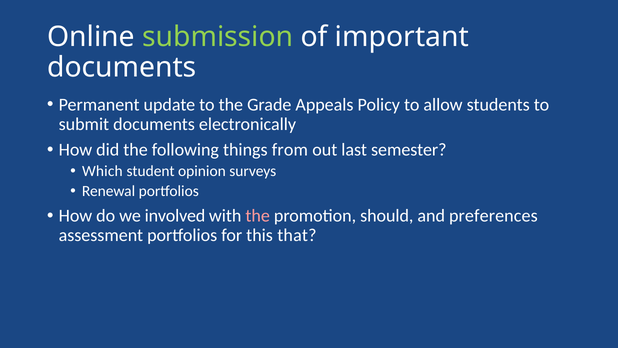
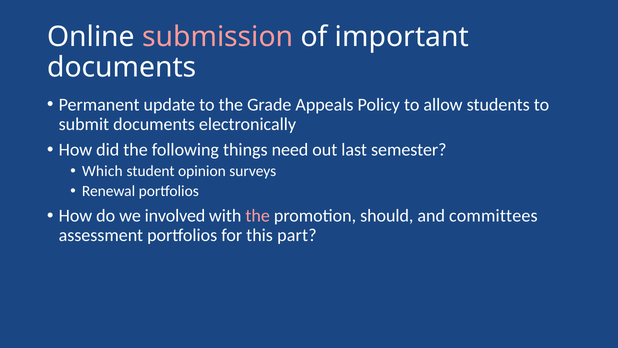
submission colour: light green -> pink (218, 37)
from: from -> need (290, 150)
preferences: preferences -> committees (493, 216)
that: that -> part (297, 235)
